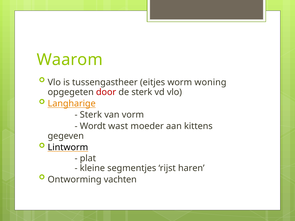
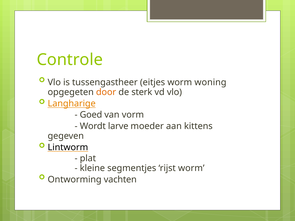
Waarom: Waarom -> Controle (70, 60)
door colour: red -> orange (106, 92)
Sterk: Sterk -> Goed (91, 115)
wast: wast -> larve (118, 126)
rijst haren: haren -> worm (191, 168)
